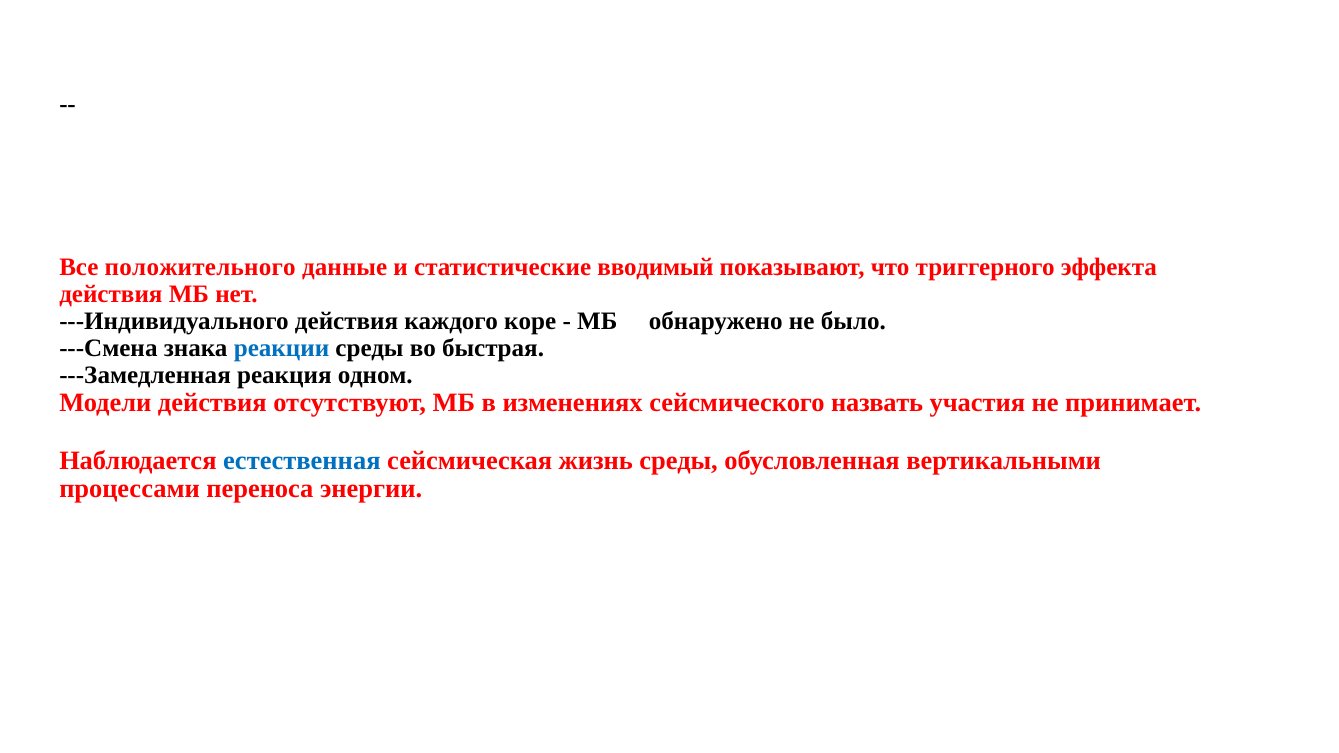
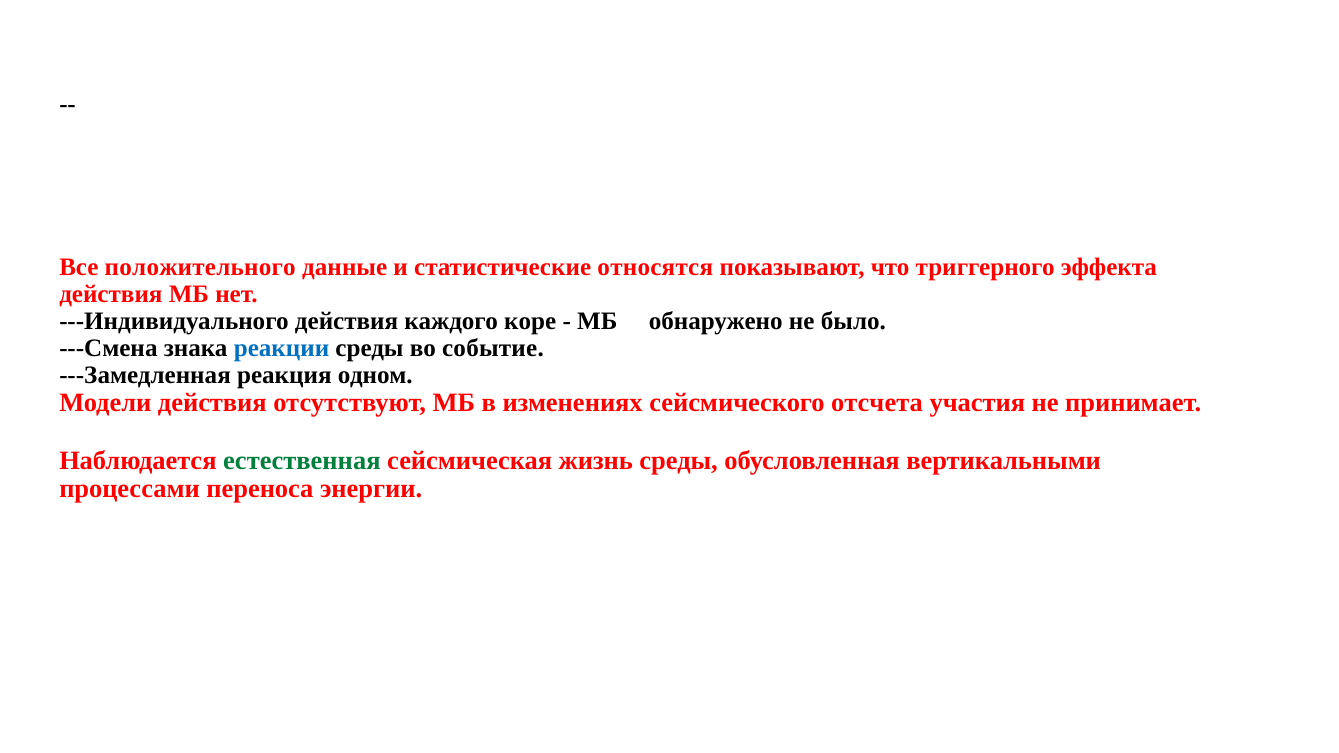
вводимый: вводимый -> относятся (655, 267)
быстрая: быстрая -> событие (493, 348)
назвать: назвать -> отсчета (877, 403)
естественная colour: blue -> green (302, 461)
